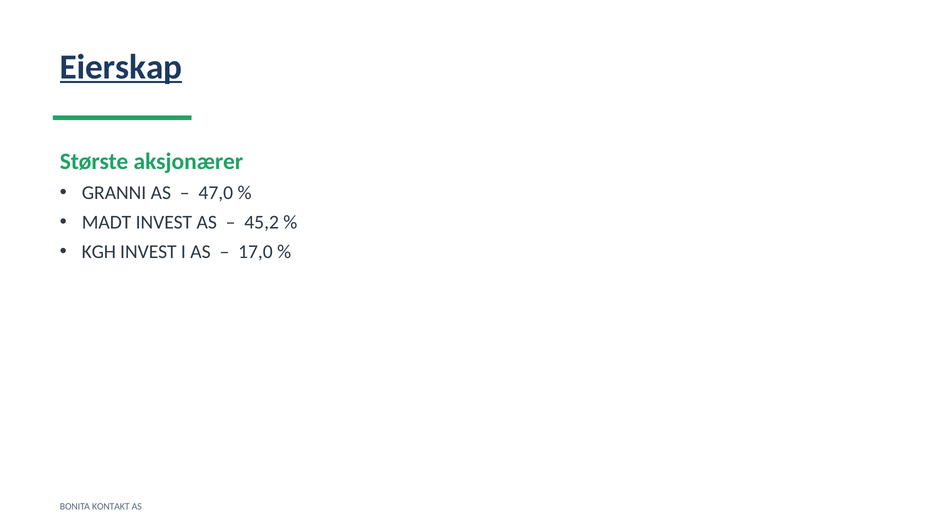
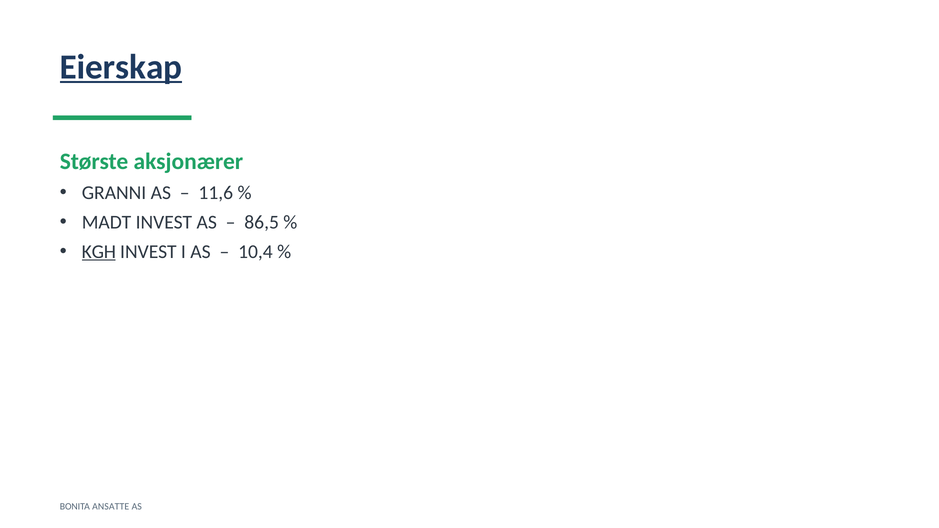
47,0: 47,0 -> 11,6 (216, 193)
45,2: 45,2 -> 86,5 (262, 222)
KGH underline: none -> present (99, 252)
17,0: 17,0 -> 10,4 (255, 252)
KONTAKT: KONTAKT -> ANSATTE (111, 507)
